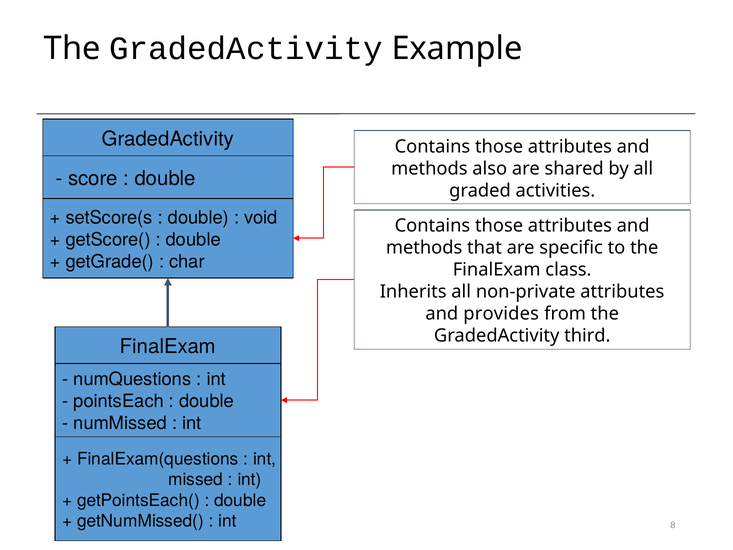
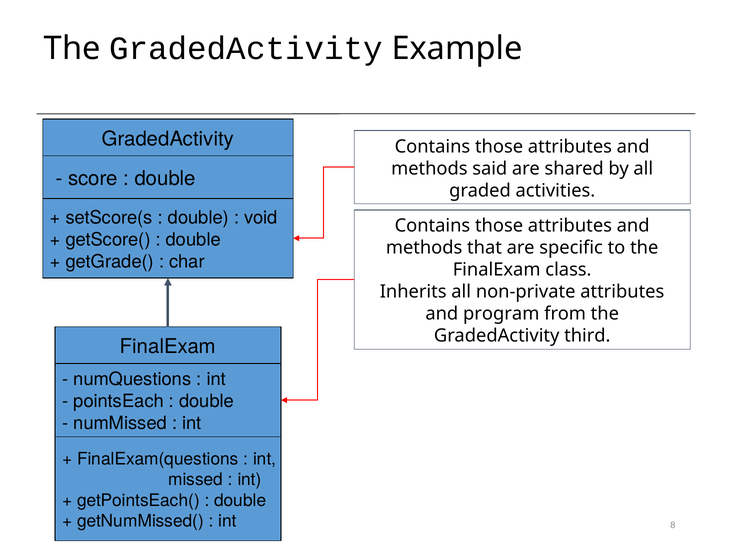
also: also -> said (490, 168)
provides: provides -> program (501, 314)
